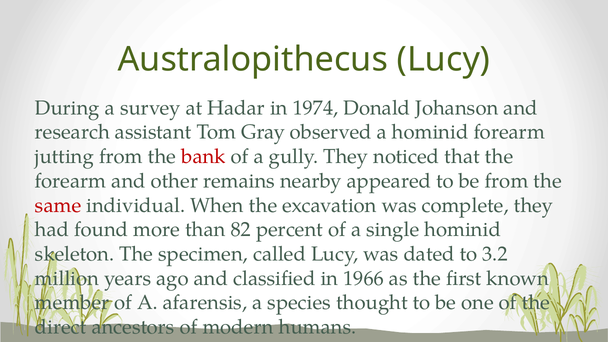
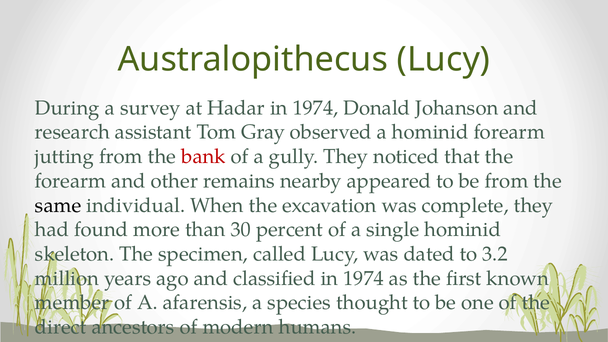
same colour: red -> black (58, 205)
82: 82 -> 30 (241, 230)
classified in 1966: 1966 -> 1974 (364, 278)
